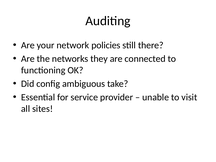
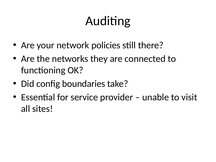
ambiguous: ambiguous -> boundaries (84, 84)
